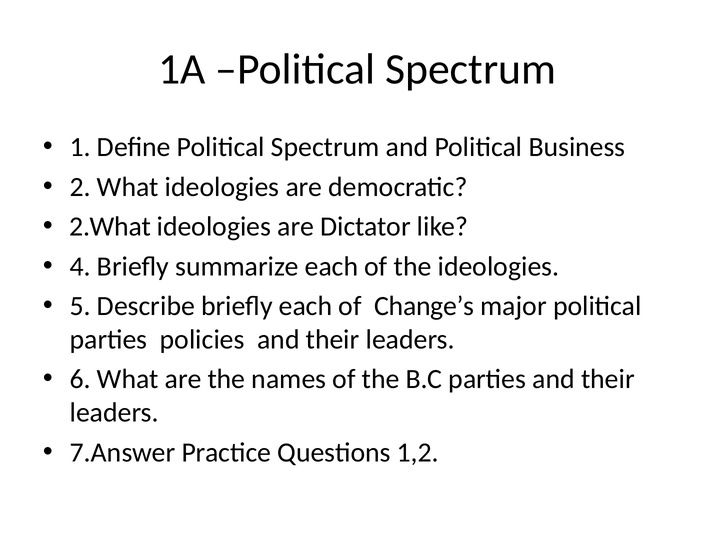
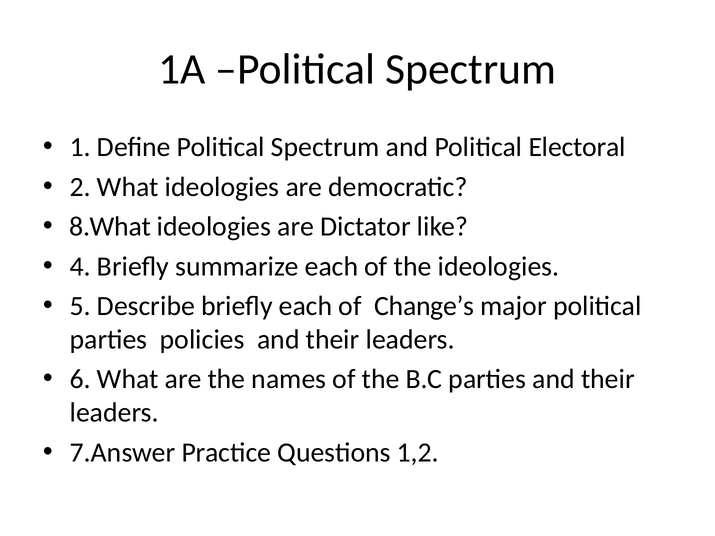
Business: Business -> Electoral (577, 147)
2.What: 2.What -> 8.What (110, 227)
